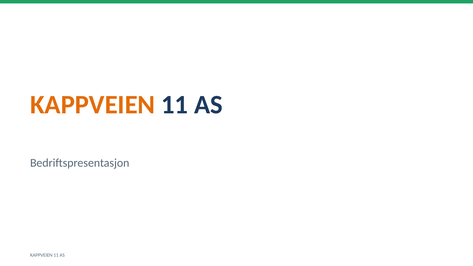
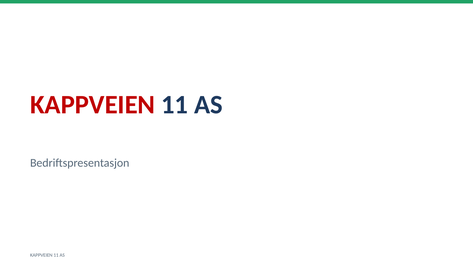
KAPPVEIEN colour: orange -> red (93, 105)
